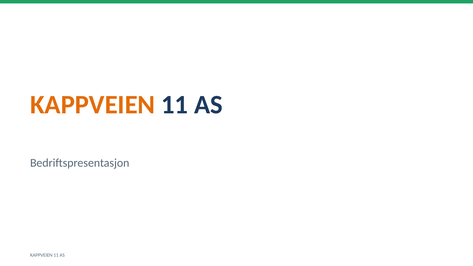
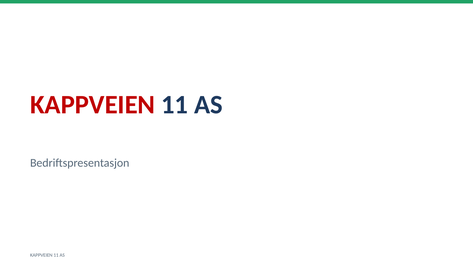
KAPPVEIEN colour: orange -> red (93, 105)
